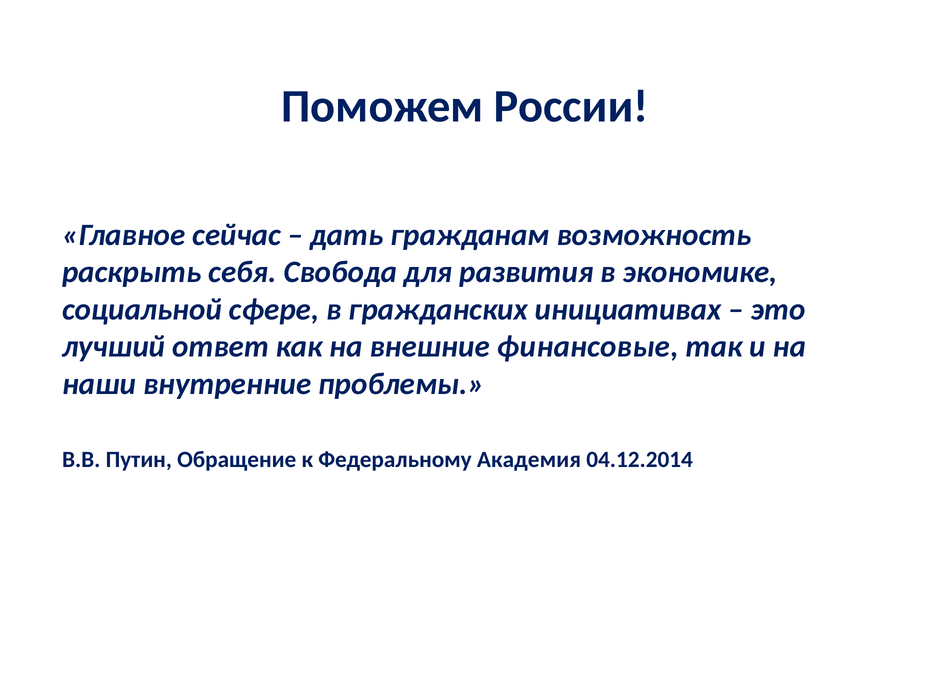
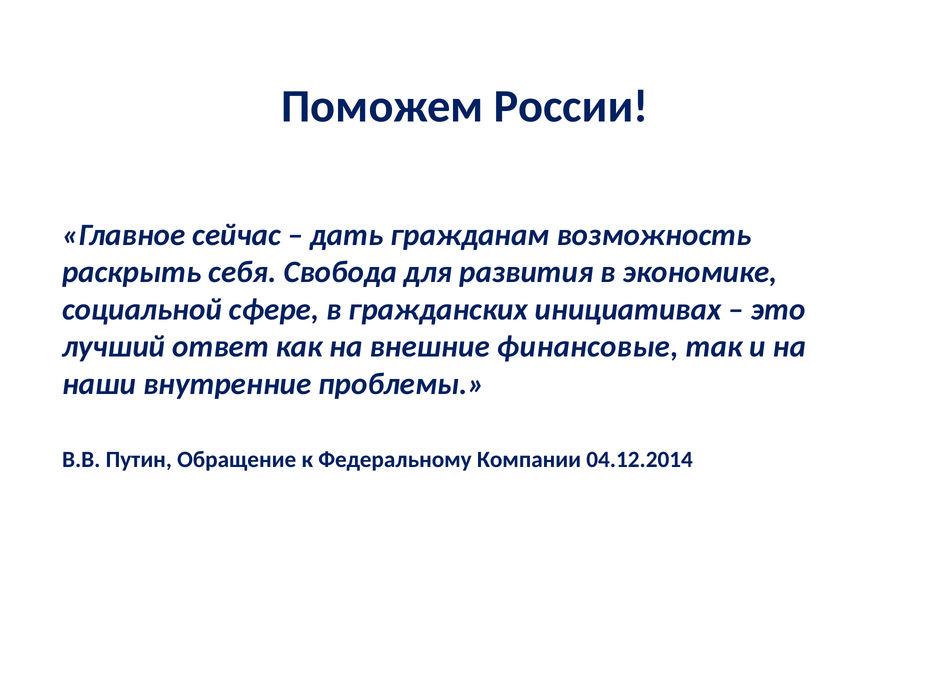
Академия: Академия -> Компании (529, 459)
